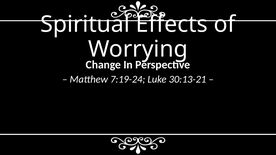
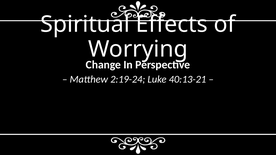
7:19-24: 7:19-24 -> 2:19-24 (128, 79)
30:13-21: 30:13-21 -> 40:13-21 (187, 79)
